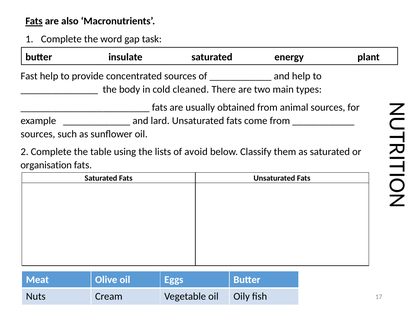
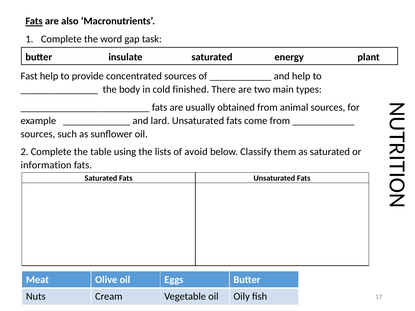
cleaned: cleaned -> finished (191, 90)
organisation: organisation -> information (46, 165)
